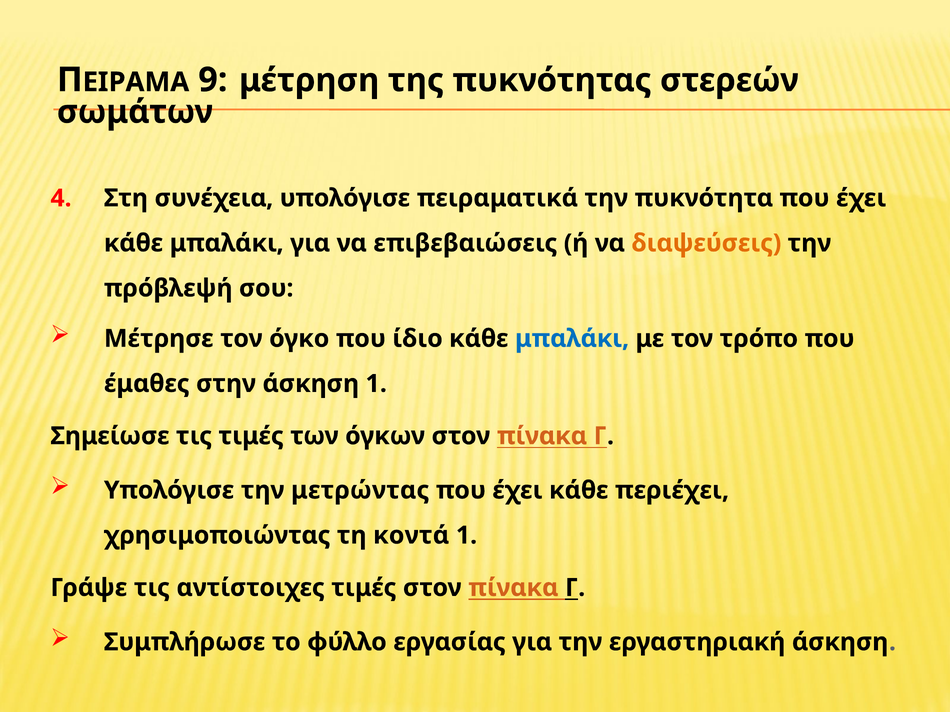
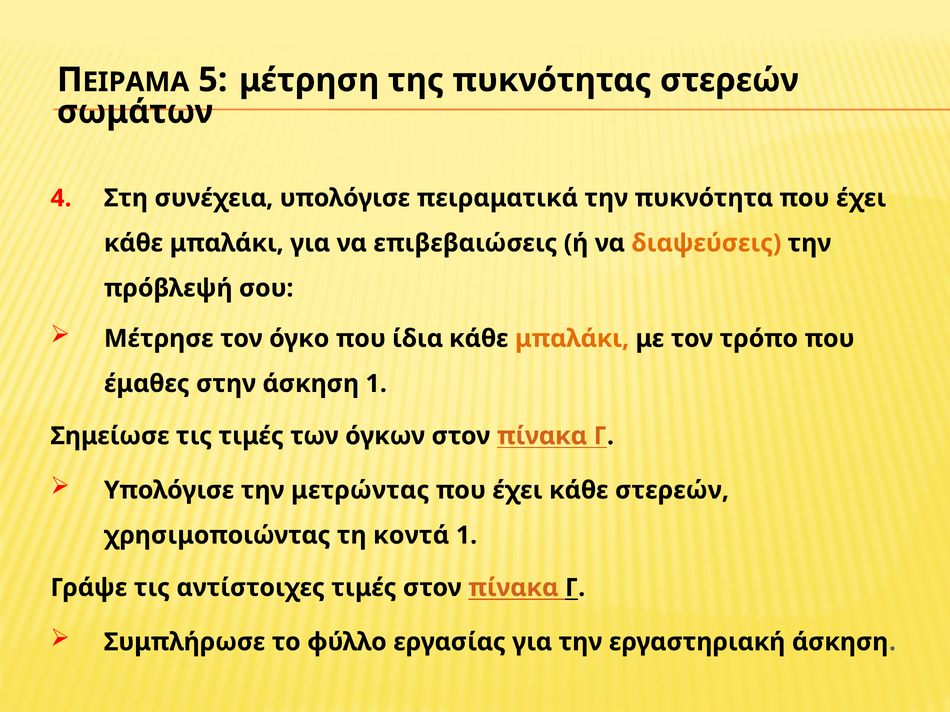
9: 9 -> 5 (213, 80)
ίδιο: ίδιο -> ίδια (418, 339)
μπαλάκι colour: blue -> orange (572, 339)
κάθε περιέχει: περιέχει -> στερεών (672, 491)
